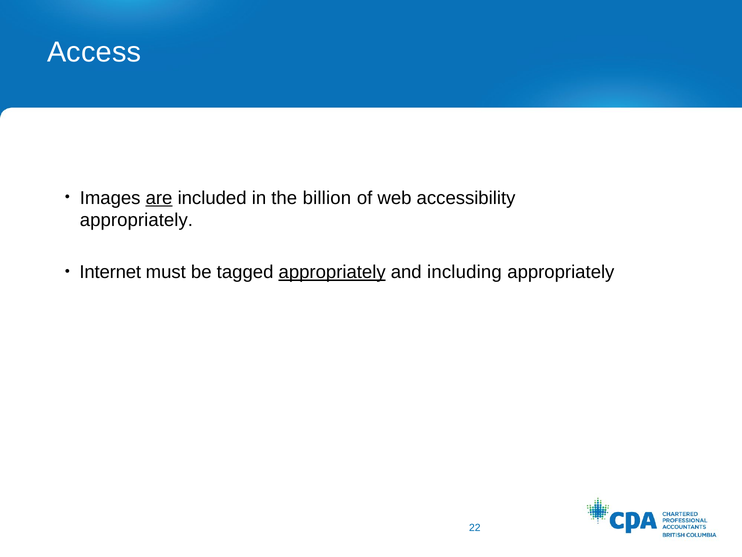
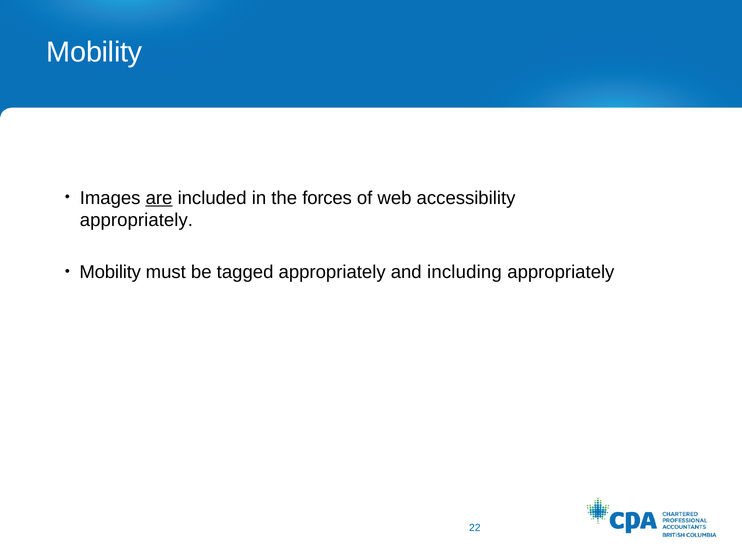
Access: Access -> Mobility (94, 52)
billion: billion -> forces (327, 198)
Internet: Internet -> Mobility (110, 272)
appropriately underline: present -> none (332, 272)
